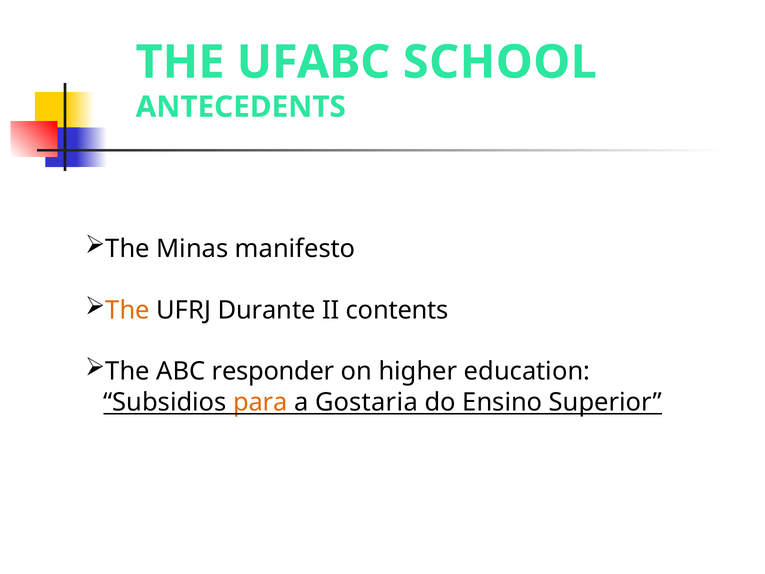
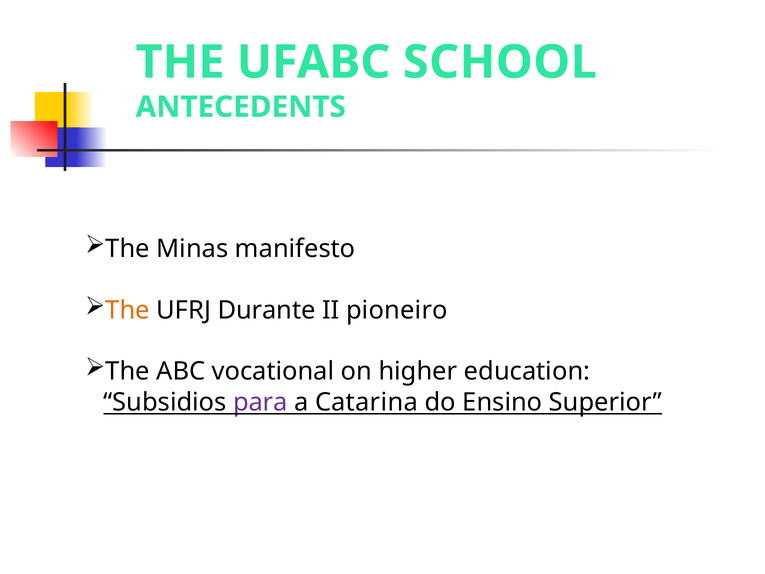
contents: contents -> pioneiro (397, 310)
responder: responder -> vocational (273, 371)
para colour: orange -> purple (260, 402)
Gostaria: Gostaria -> Catarina (366, 402)
